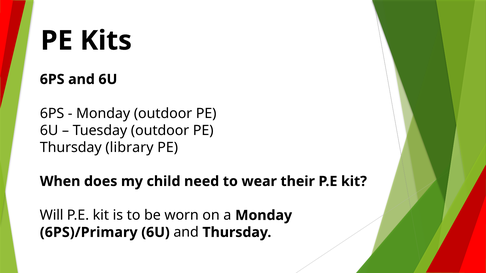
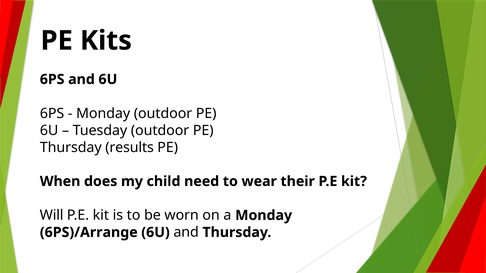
library: library -> results (130, 148)
6PS)/Primary: 6PS)/Primary -> 6PS)/Arrange (89, 233)
